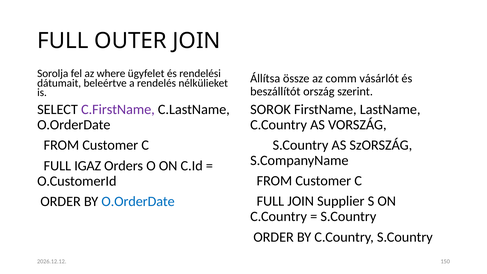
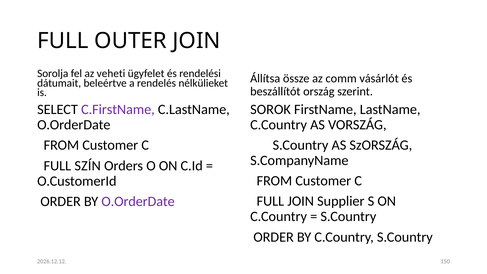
where: where -> veheti (111, 73)
IGAZ: IGAZ -> SZÍN (88, 166)
O.OrderDate colour: blue -> purple (138, 201)
